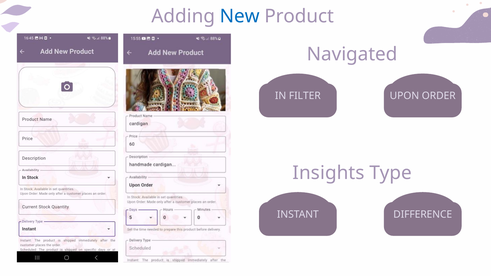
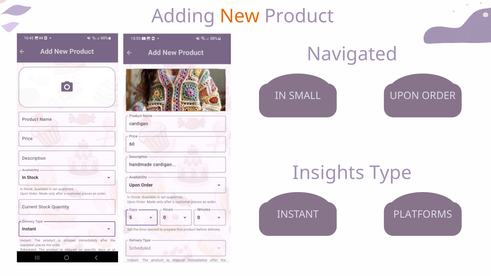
New colour: blue -> orange (240, 16)
FILTER: FILTER -> SMALL (305, 96)
DIFFERENCE: DIFFERENCE -> PLATFORMS (423, 215)
